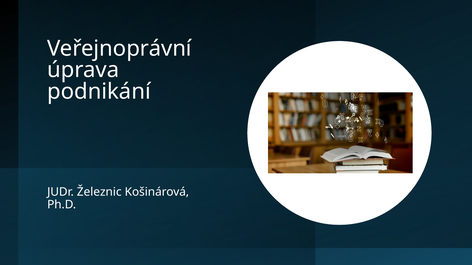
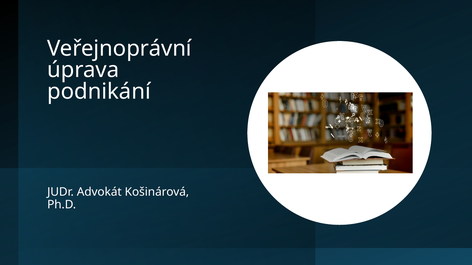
Železnic: Železnic -> Advokát (99, 192)
